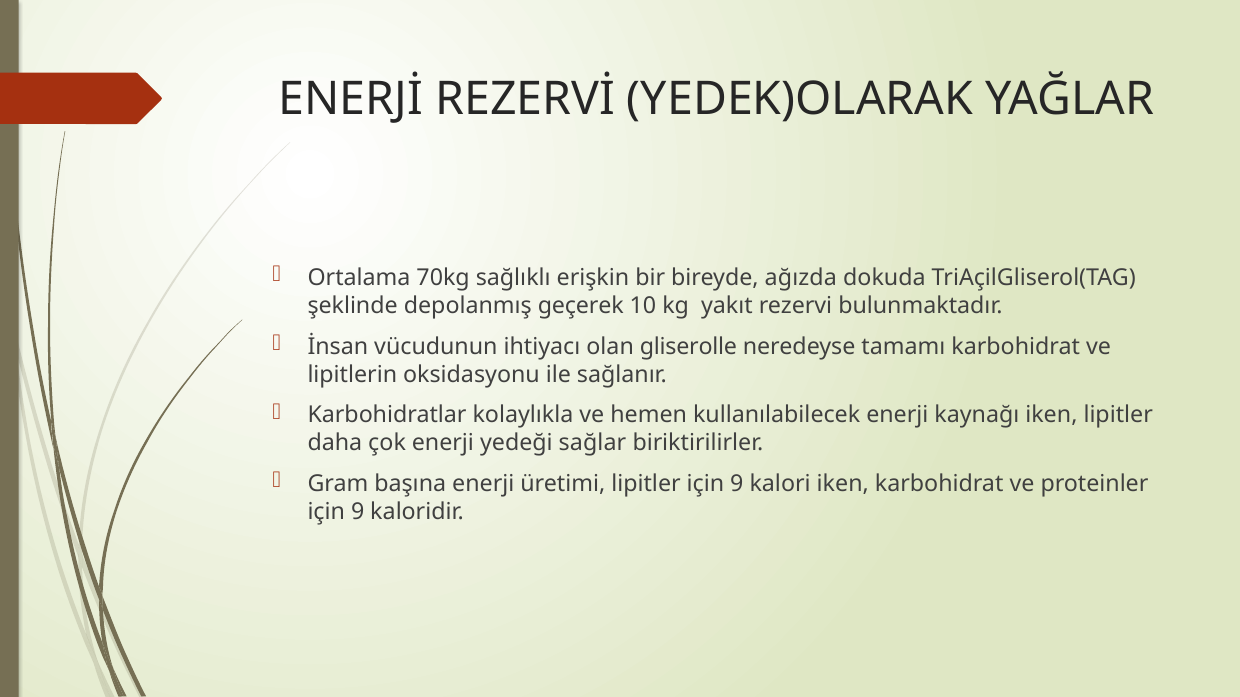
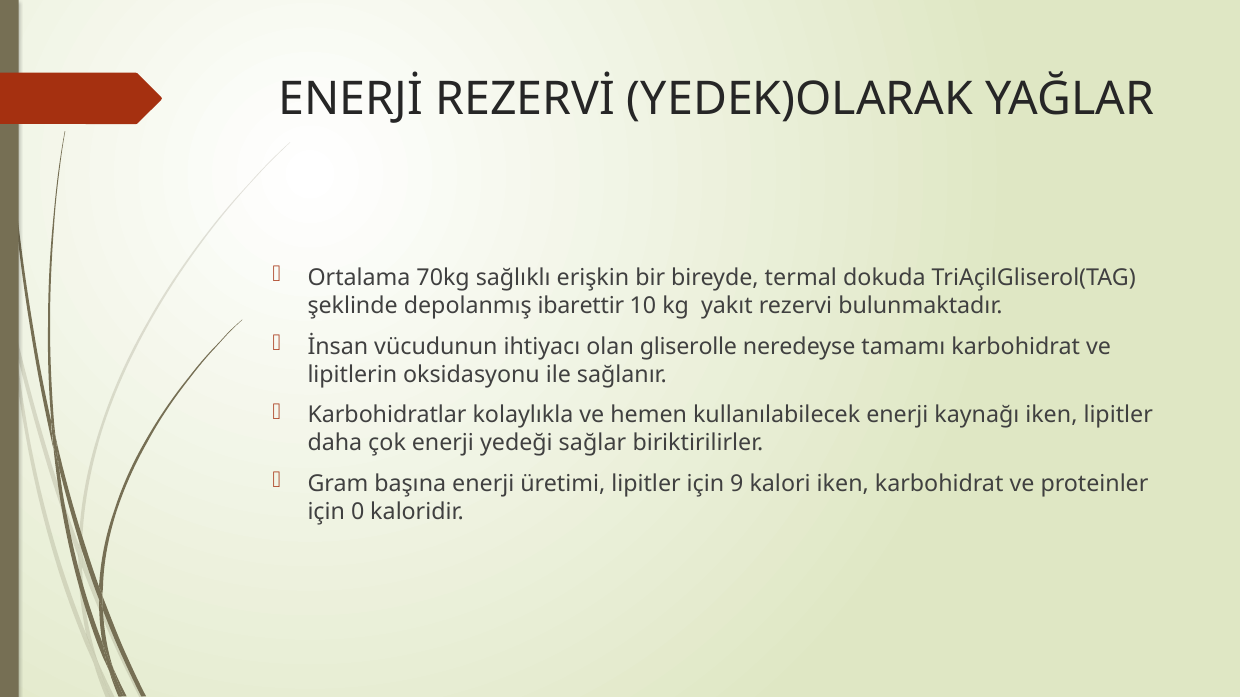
ağızda: ağızda -> termal (801, 278)
geçerek: geçerek -> ibarettir (581, 306)
9: 9 -> 0 (358, 512)
